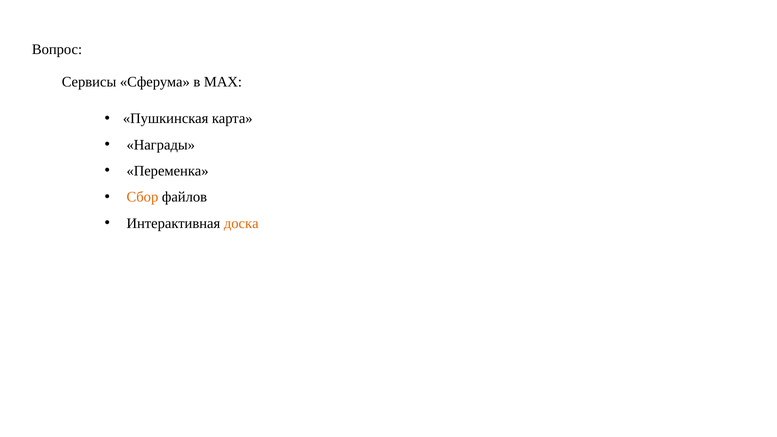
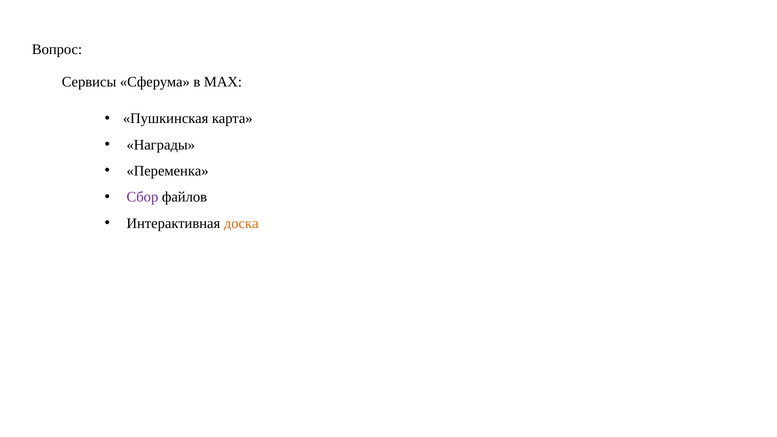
Сбор colour: orange -> purple (142, 197)
